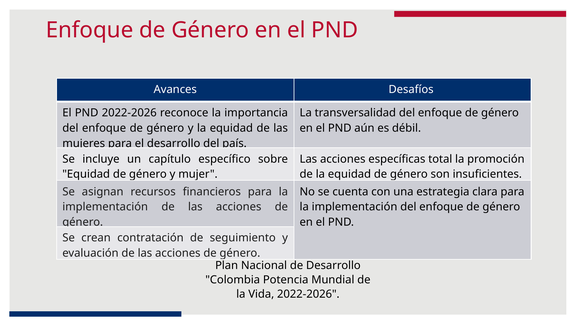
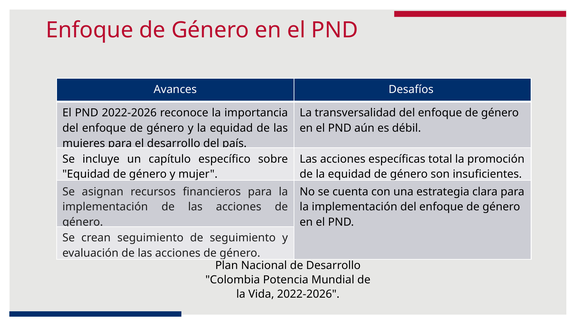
crean contratación: contratación -> seguimiento (150, 238)
